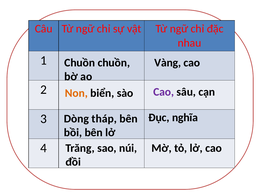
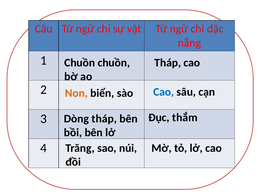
nhau: nhau -> nắng (189, 43)
Vàng: Vàng -> Tháp (168, 63)
Cao colour: purple -> blue (164, 92)
nghĩa: nghĩa -> thắm (185, 117)
